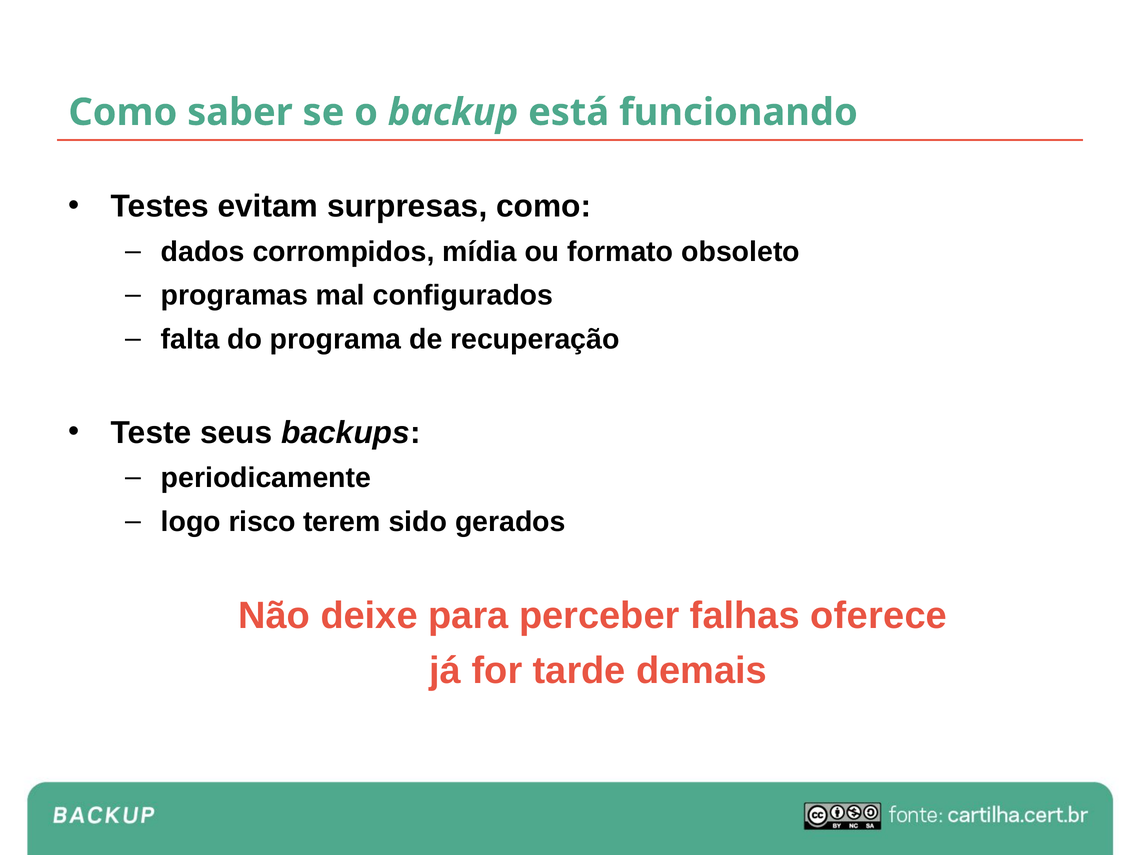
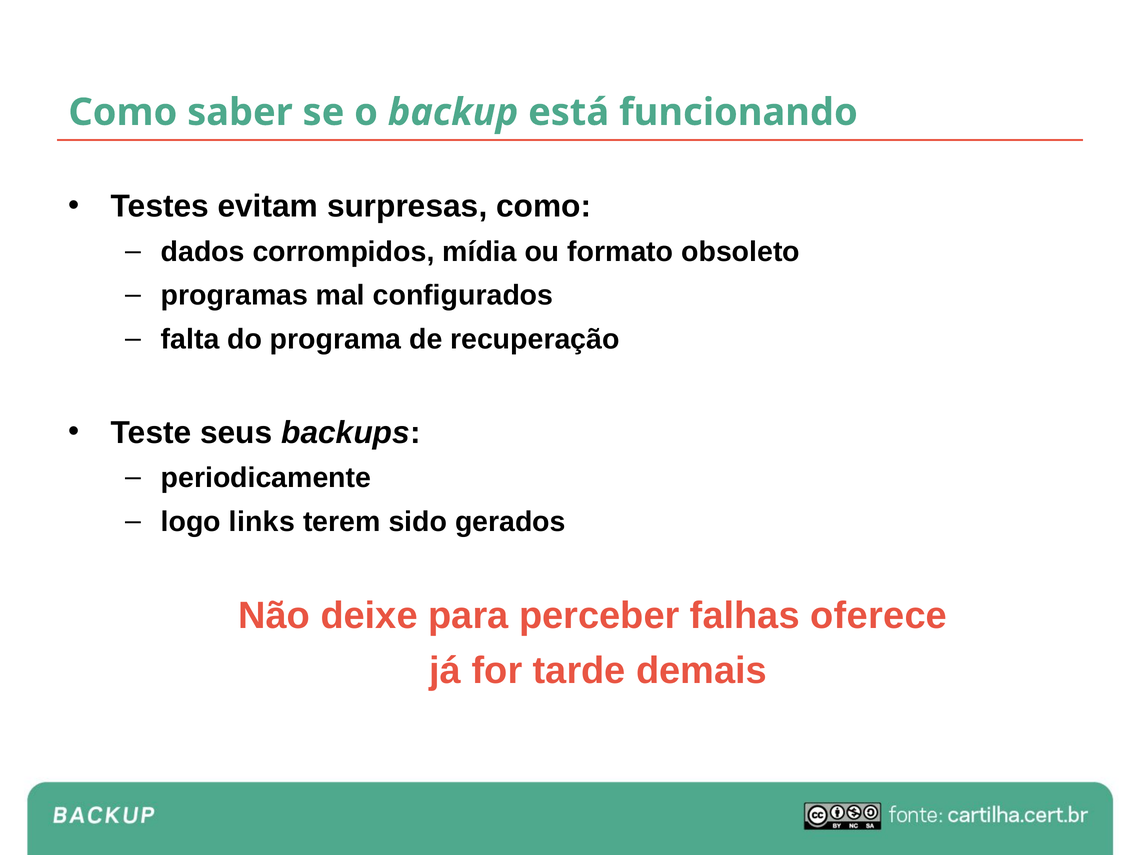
risco: risco -> links (262, 522)
